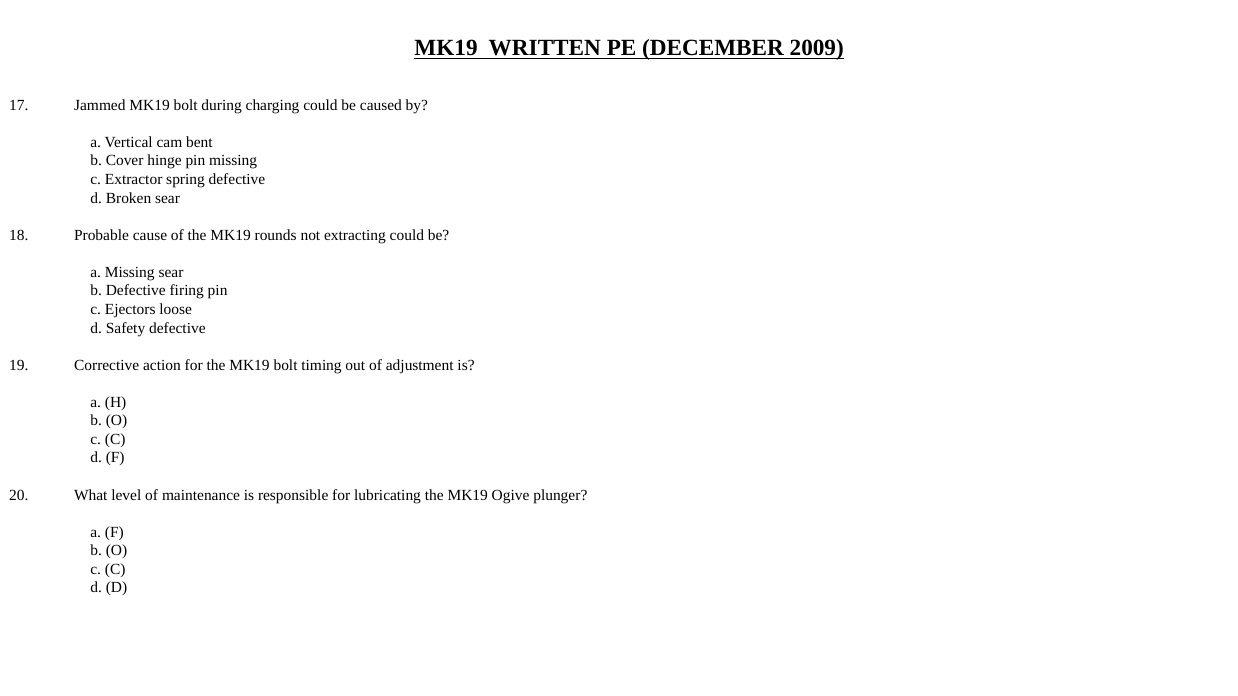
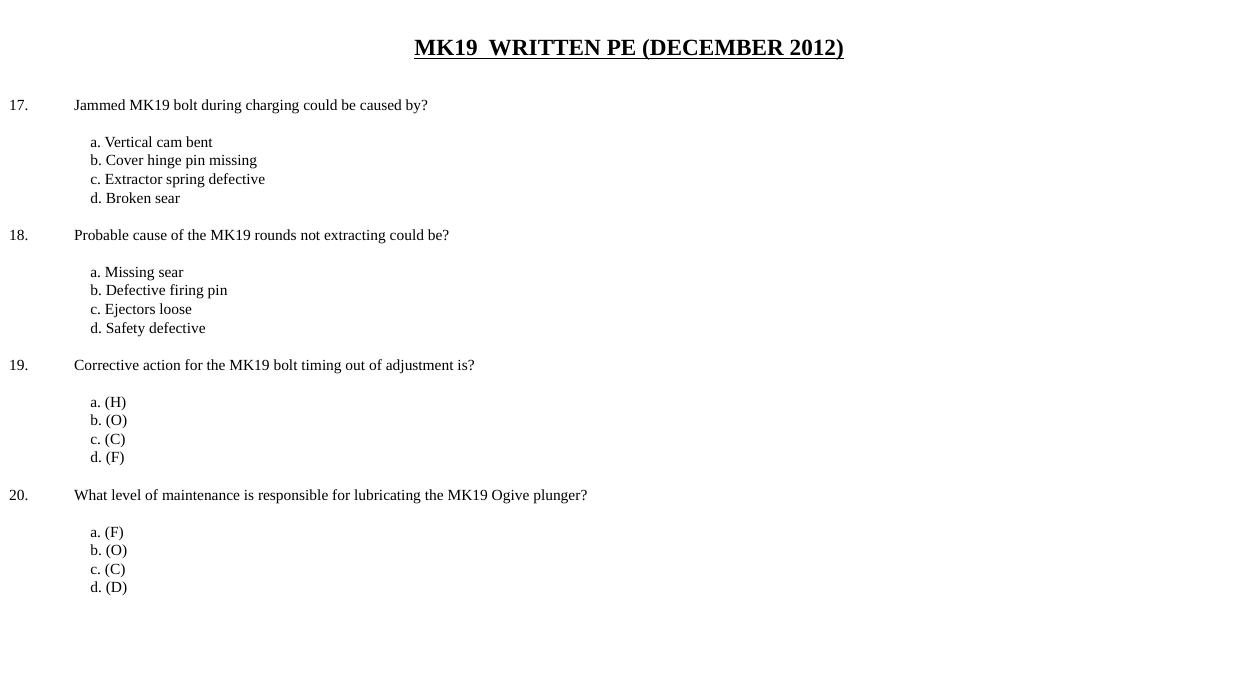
2009: 2009 -> 2012 (817, 48)
